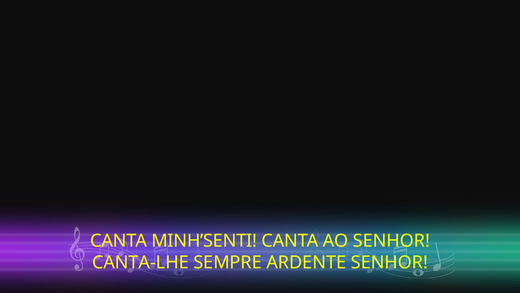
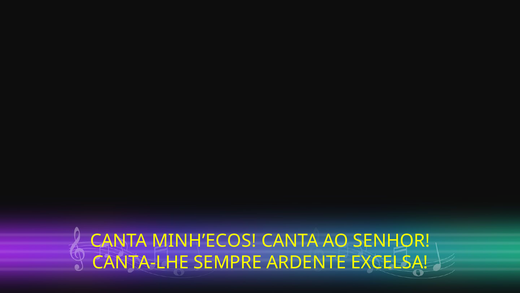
MINH’SENTI: MINH’SENTI -> MINH’ECOS (204, 240)
ARDENTE SENHOR: SENHOR -> EXCELSA (389, 262)
